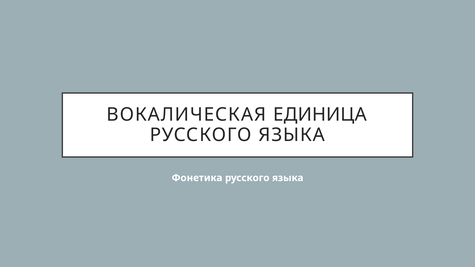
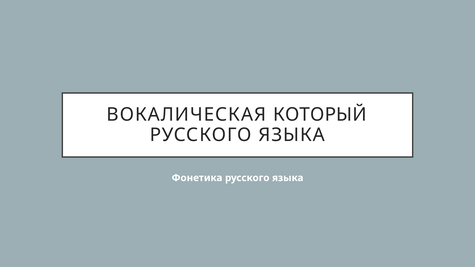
ЕДИНИЦА: ЕДИНИЦА -> КОТОРЫЙ (320, 115)
